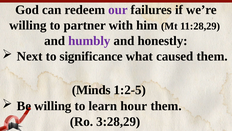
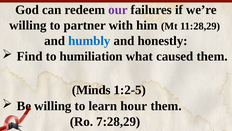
humbly colour: purple -> blue (89, 41)
Next: Next -> Find (30, 56)
significance: significance -> humiliation (91, 56)
3:28,29: 3:28,29 -> 7:28,29 (118, 121)
